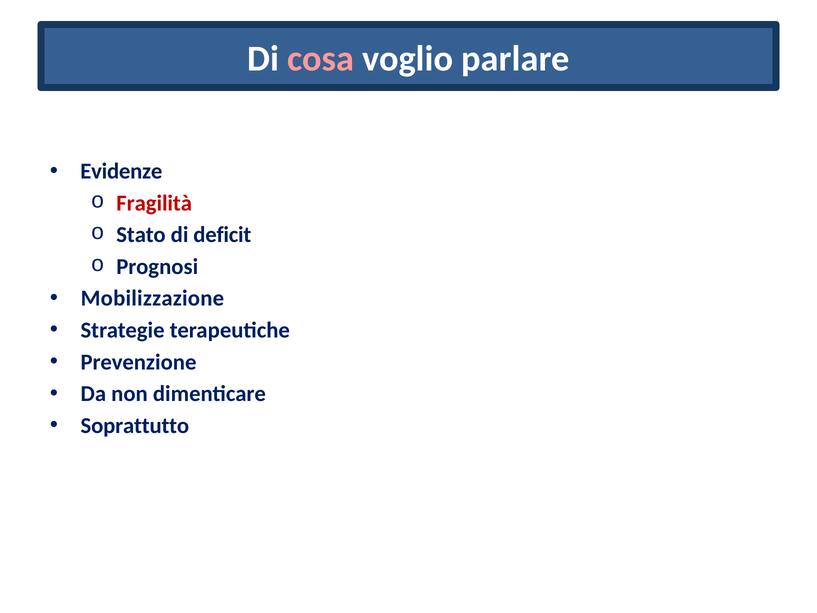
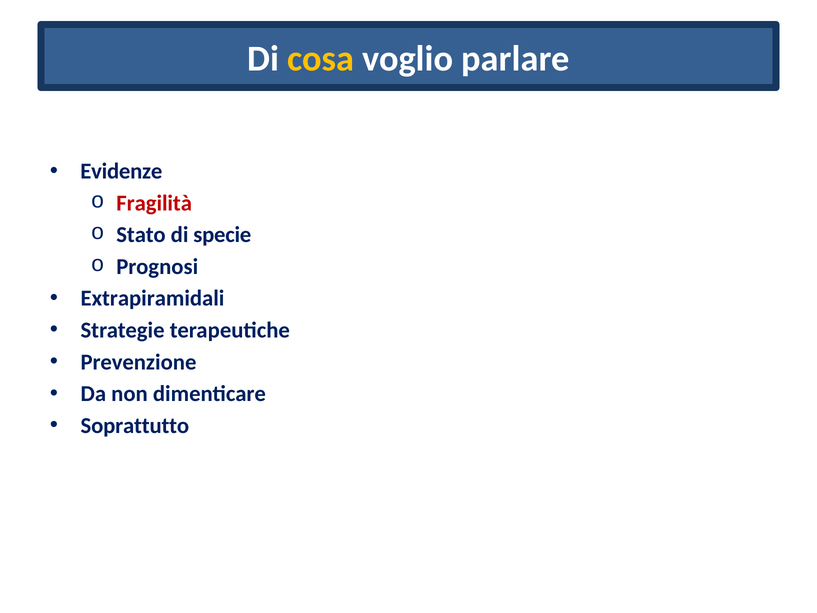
cosa colour: pink -> yellow (321, 59)
deficit: deficit -> specie (222, 235)
Mobilizzazione: Mobilizzazione -> Extrapiramidali (152, 298)
